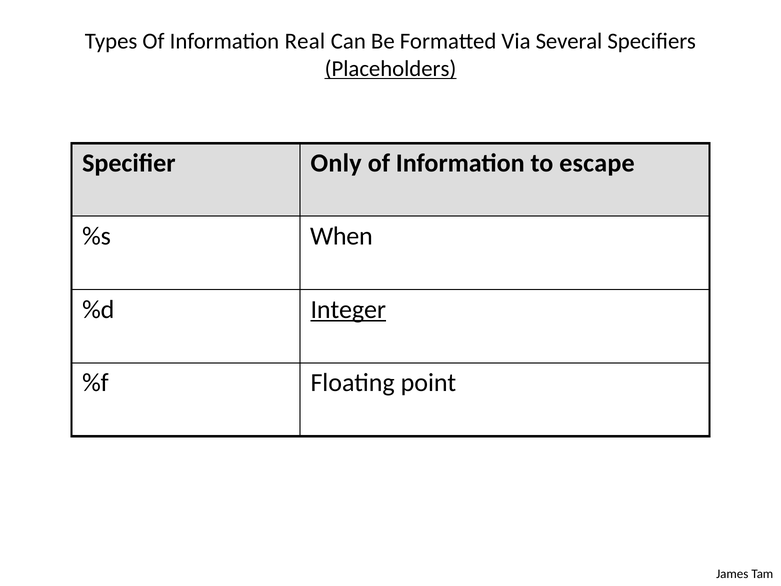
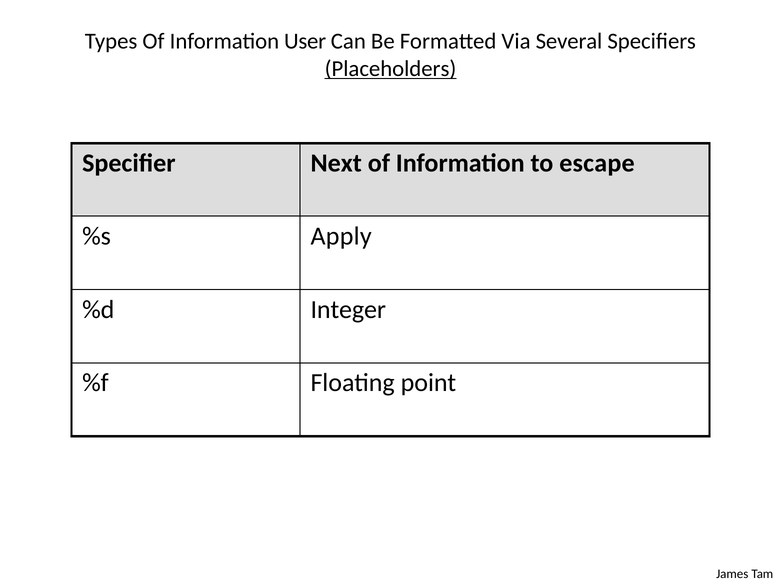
Real: Real -> User (305, 41)
Only: Only -> Next (336, 163)
When: When -> Apply (341, 236)
Integer underline: present -> none (348, 309)
